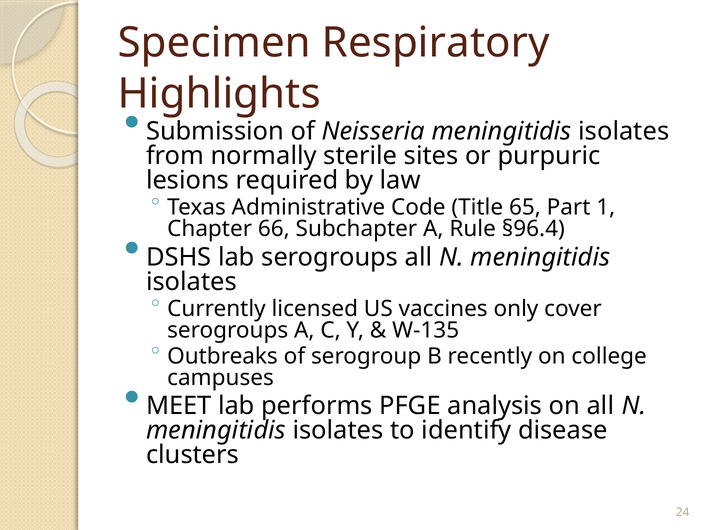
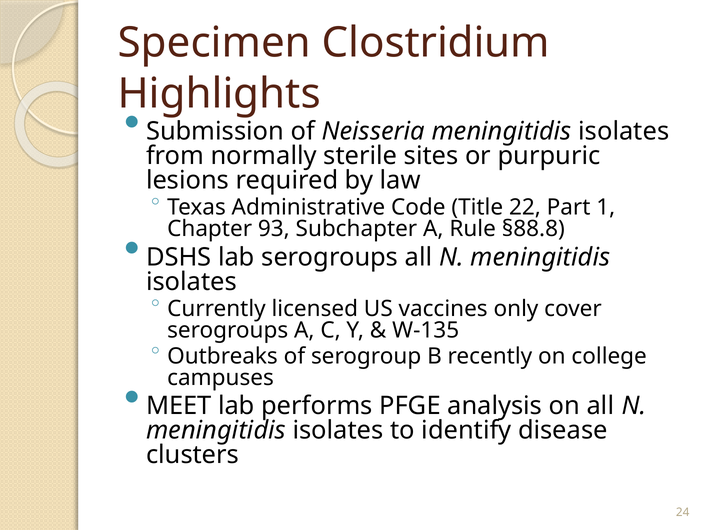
Respiratory: Respiratory -> Clostridium (436, 43)
65: 65 -> 22 (525, 207)
66: 66 -> 93 (274, 229)
§96.4: §96.4 -> §88.8 (533, 229)
